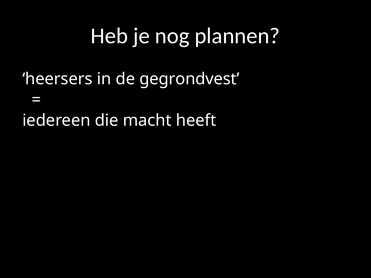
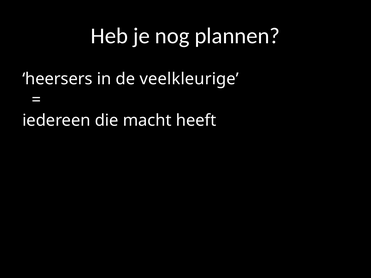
gegrondvest: gegrondvest -> veelkleurige (189, 79)
